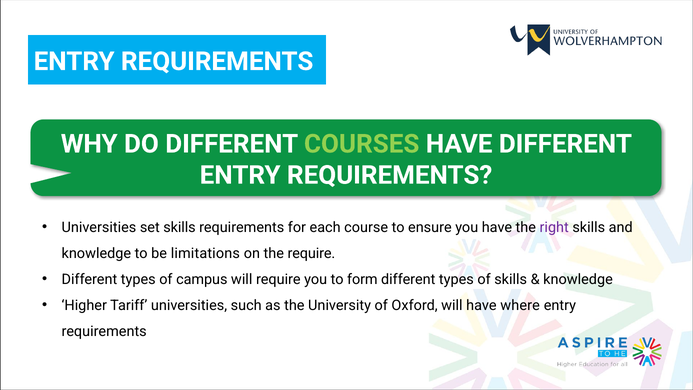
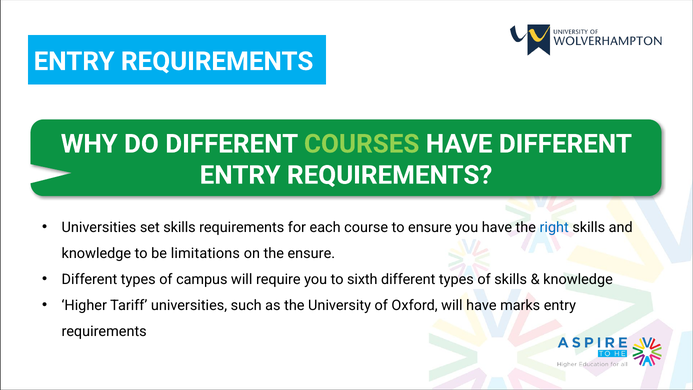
right colour: purple -> blue (554, 227)
the require: require -> ensure (311, 253)
form: form -> sixth (362, 279)
where: where -> marks (520, 305)
